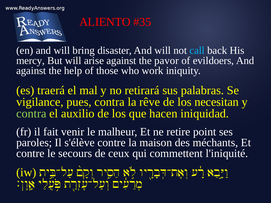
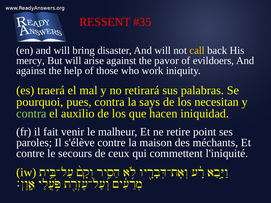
ALIENTO: ALIENTO -> RESSENT (105, 22)
call colour: light blue -> yellow (197, 51)
vigilance: vigilance -> pourquoi (40, 102)
rêve: rêve -> says (150, 102)
